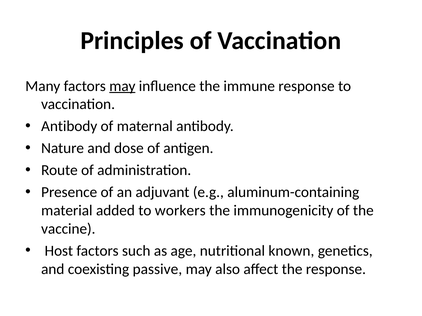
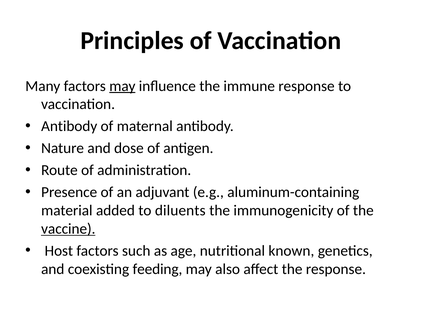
workers: workers -> diluents (180, 211)
vaccine underline: none -> present (68, 229)
passive: passive -> feeding (157, 269)
